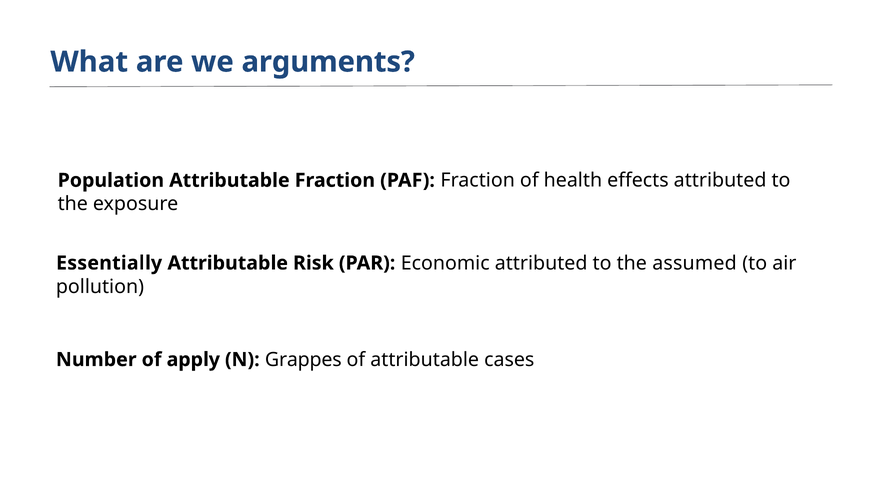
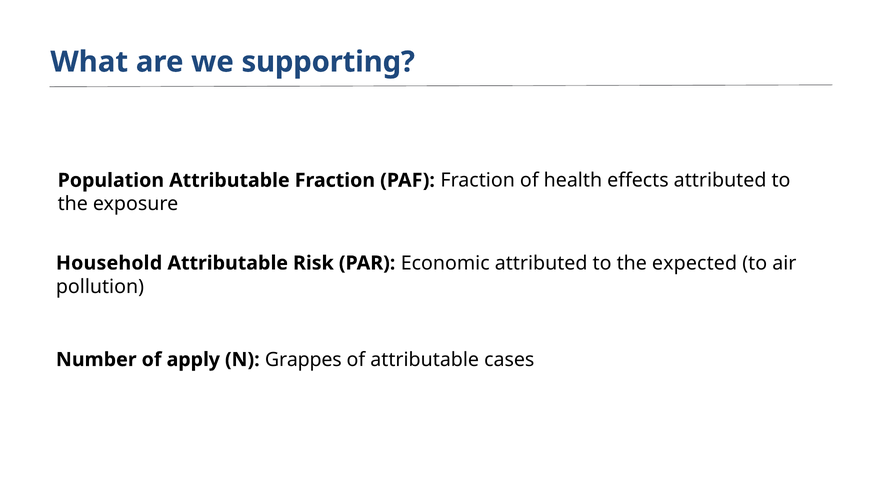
arguments: arguments -> supporting (328, 62)
Essentially: Essentially -> Household (109, 263)
assumed: assumed -> expected (695, 263)
